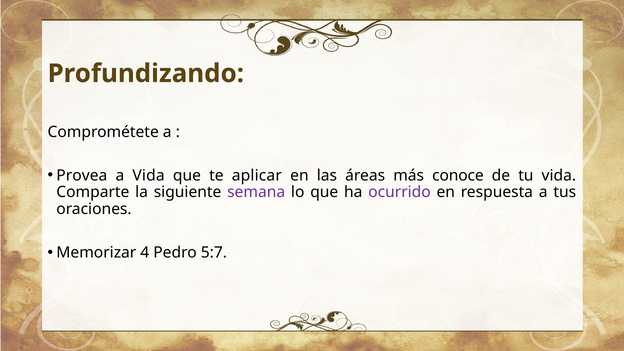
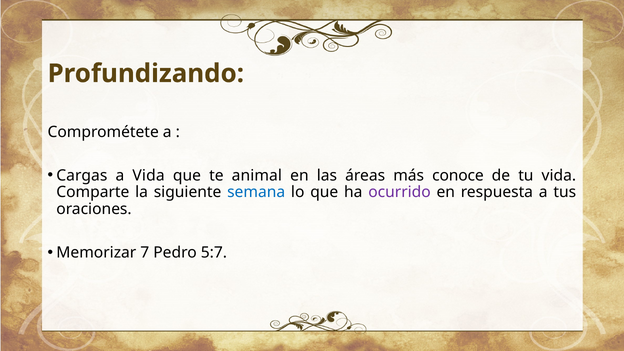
Provea: Provea -> Cargas (82, 175)
aplicar: aplicar -> animal (257, 175)
semana colour: purple -> blue (256, 192)
4: 4 -> 7 (145, 252)
